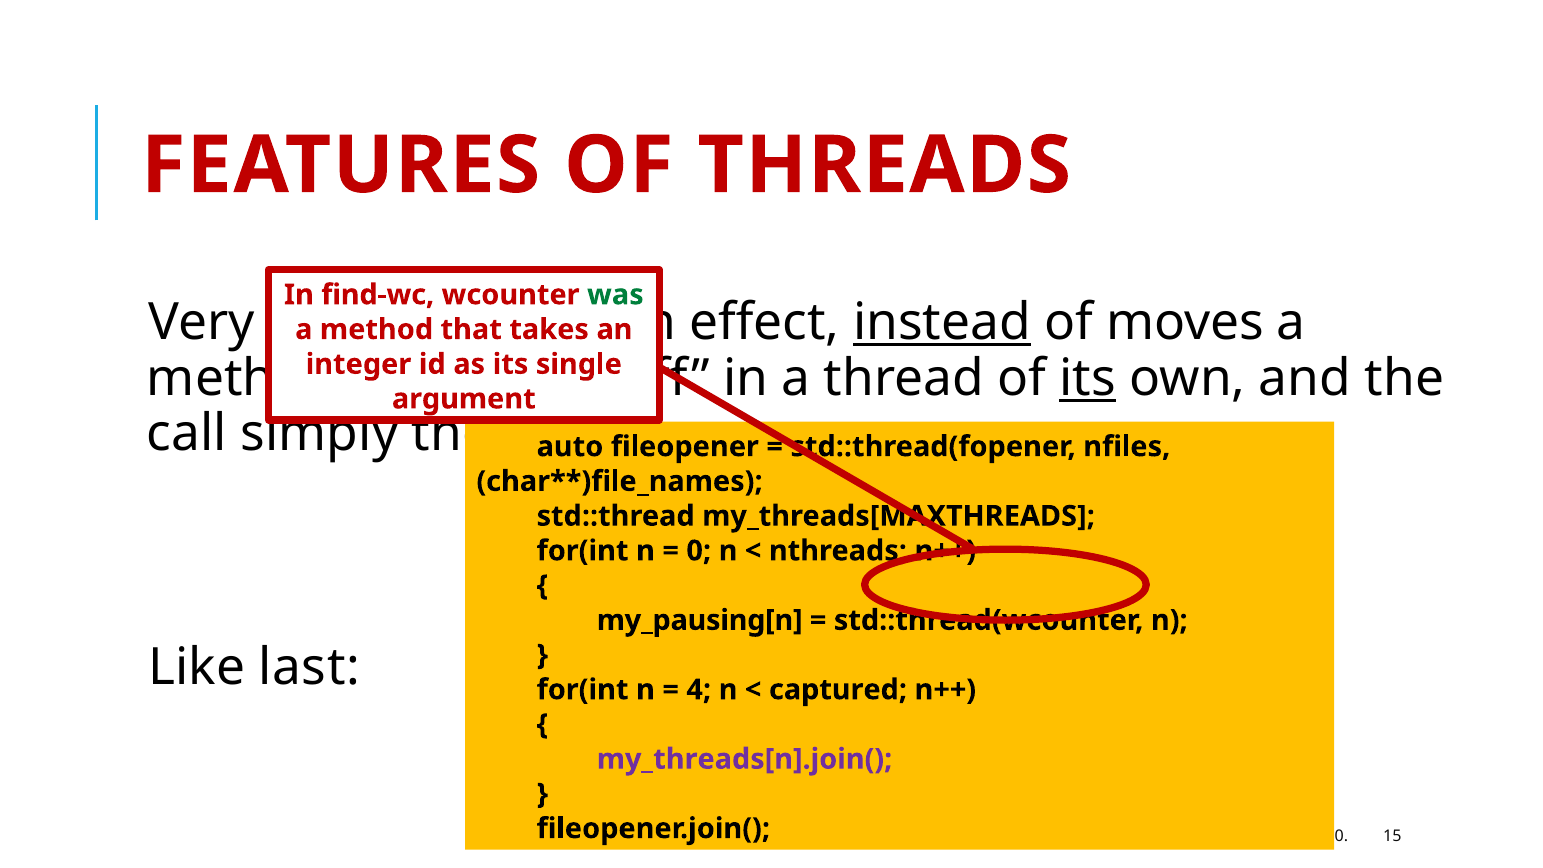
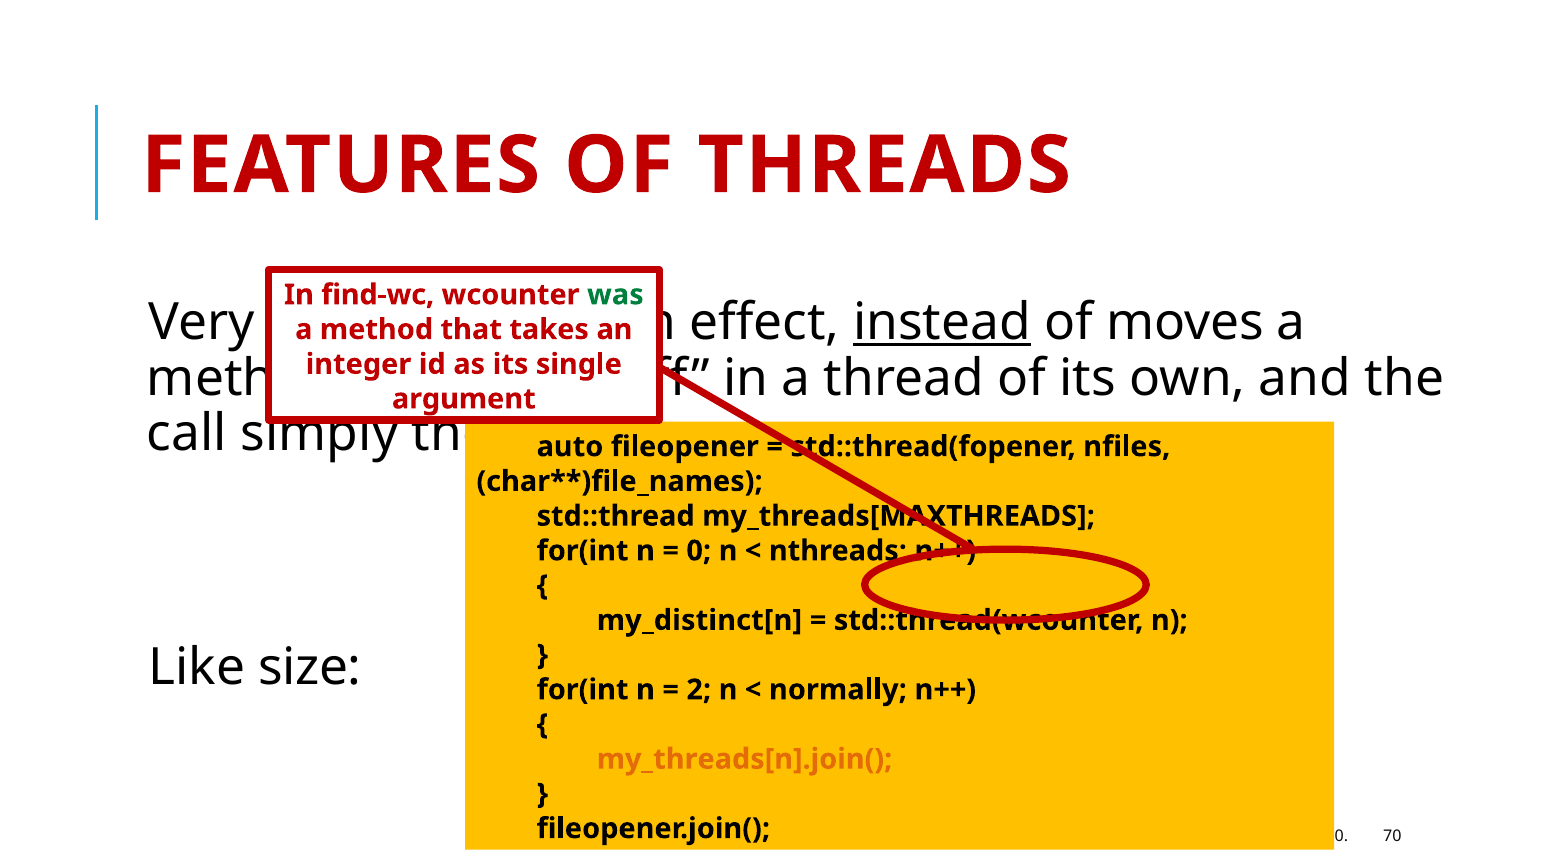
its underline: present -> none (1088, 378)
my_pausing[n: my_pausing[n -> my_distinct[n (699, 620)
last: last -> size (310, 668)
4: 4 -> 2 (699, 690)
captured: captured -> normally (838, 690)
my_threads[n].join( colour: purple -> orange (745, 759)
15: 15 -> 70 (1392, 836)
